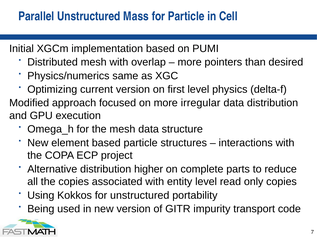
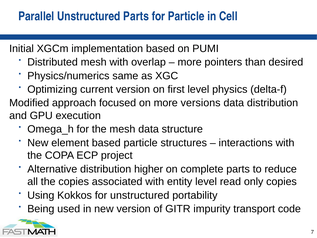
Unstructured Mass: Mass -> Parts (136, 16)
irregular: irregular -> versions (201, 103)
